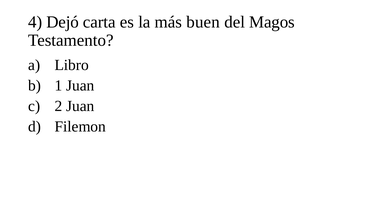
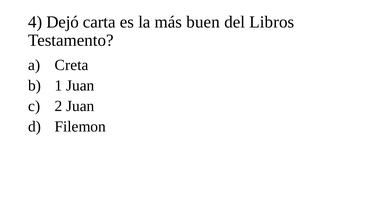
Magos: Magos -> Libros (272, 22)
Libro: Libro -> Creta (72, 65)
